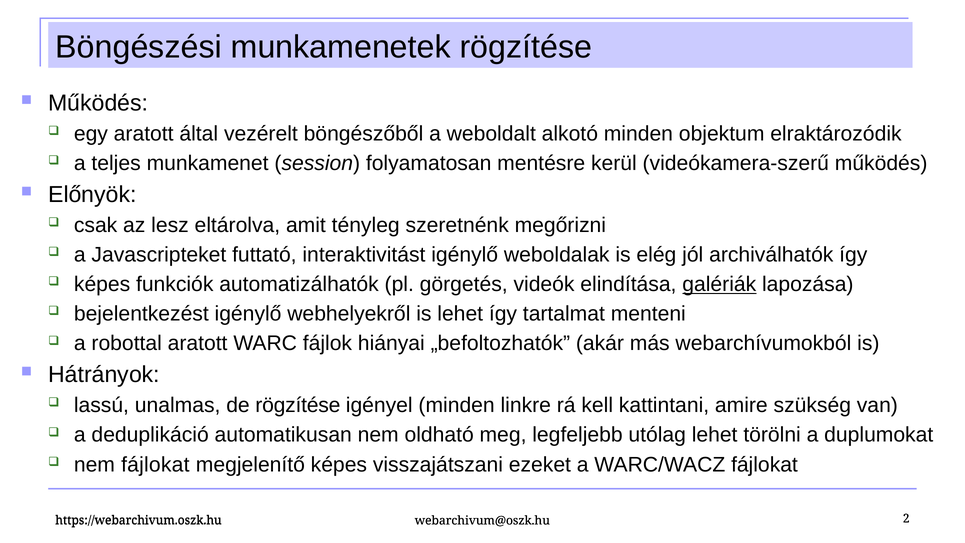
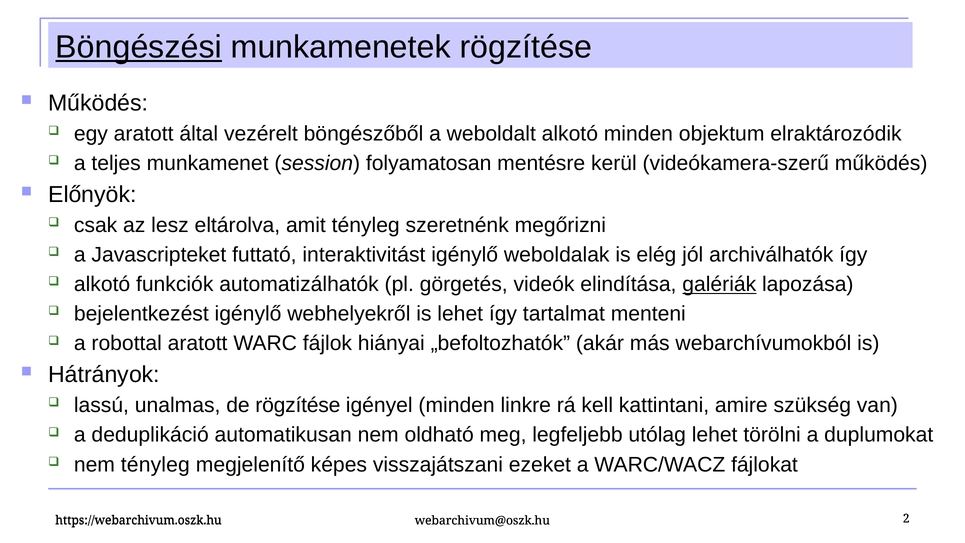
Böngészési underline: none -> present (139, 47)
képes: képes -> alkotó (102, 284)
nem fájlokat: fájlokat -> tényleg (155, 464)
